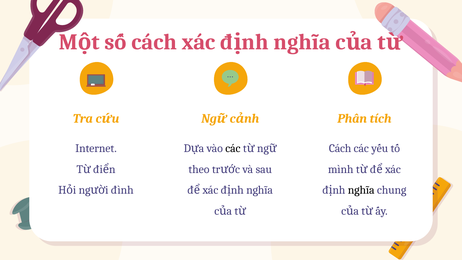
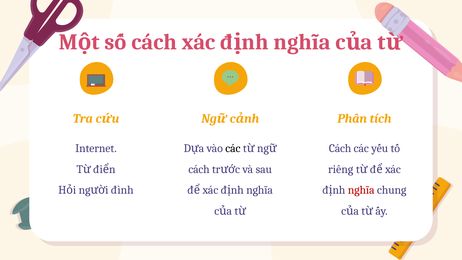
theo: theo -> cách (199, 169)
mình: mình -> riêng (341, 169)
nghĩa colour: black -> red (361, 190)
